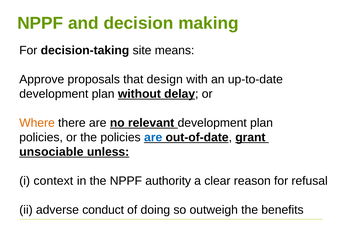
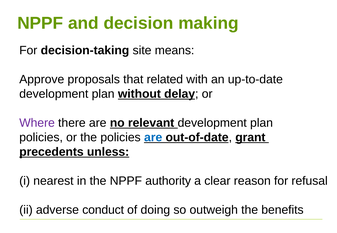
design: design -> related (165, 79)
Where colour: orange -> purple (37, 123)
unsociable: unsociable -> precedents (51, 152)
context: context -> nearest (53, 181)
